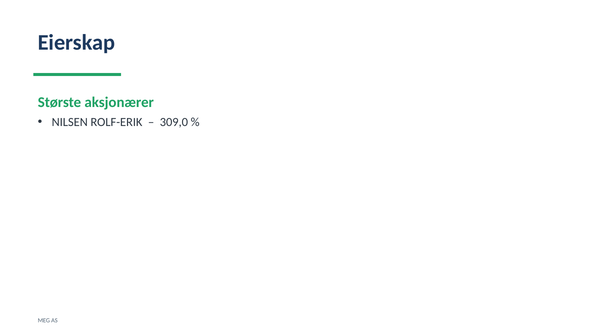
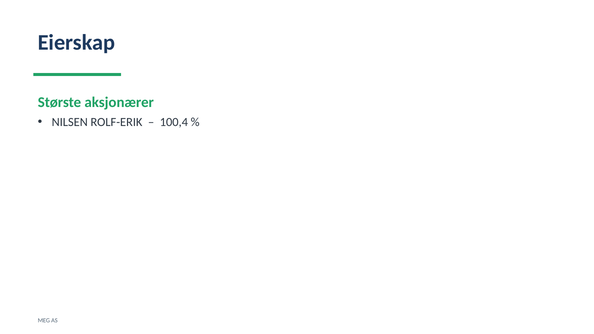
309,0: 309,0 -> 100,4 (174, 122)
